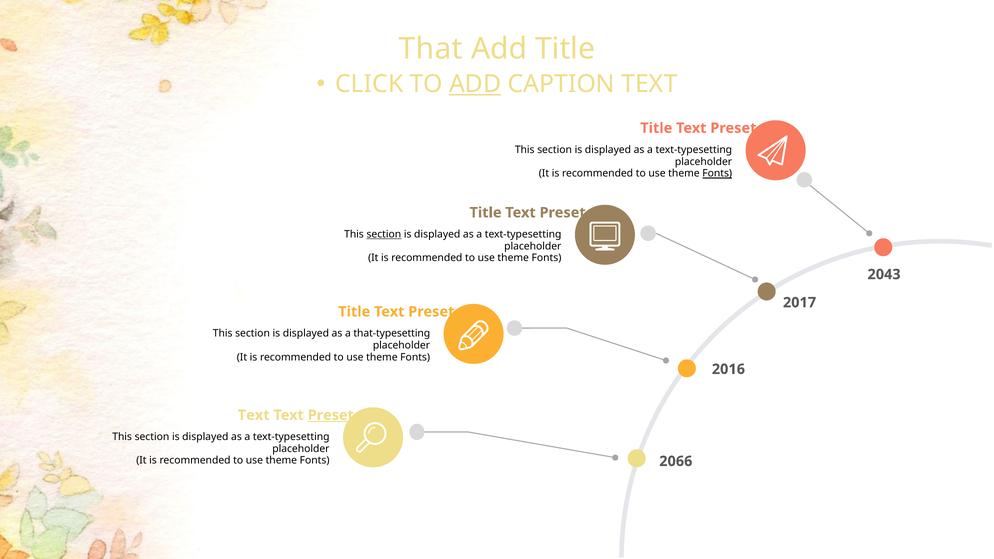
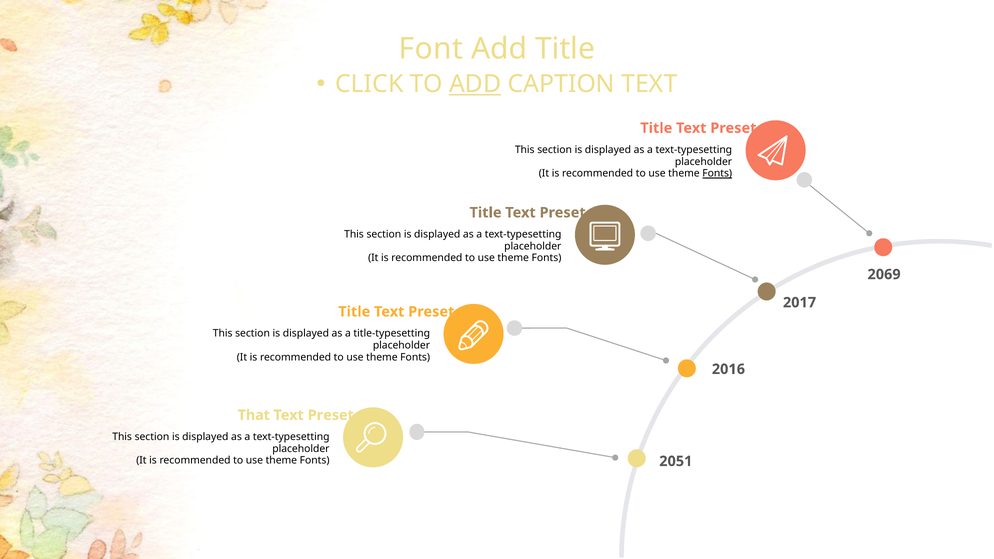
That: That -> Font (431, 49)
section underline: present -> none (384, 234)
2043: 2043 -> 2069 (884, 274)
that-typesetting: that-typesetting -> title-typesetting (392, 333)
Text: Text -> That (254, 415)
Preset underline: present -> none (331, 415)
2066: 2066 -> 2051 (676, 461)
